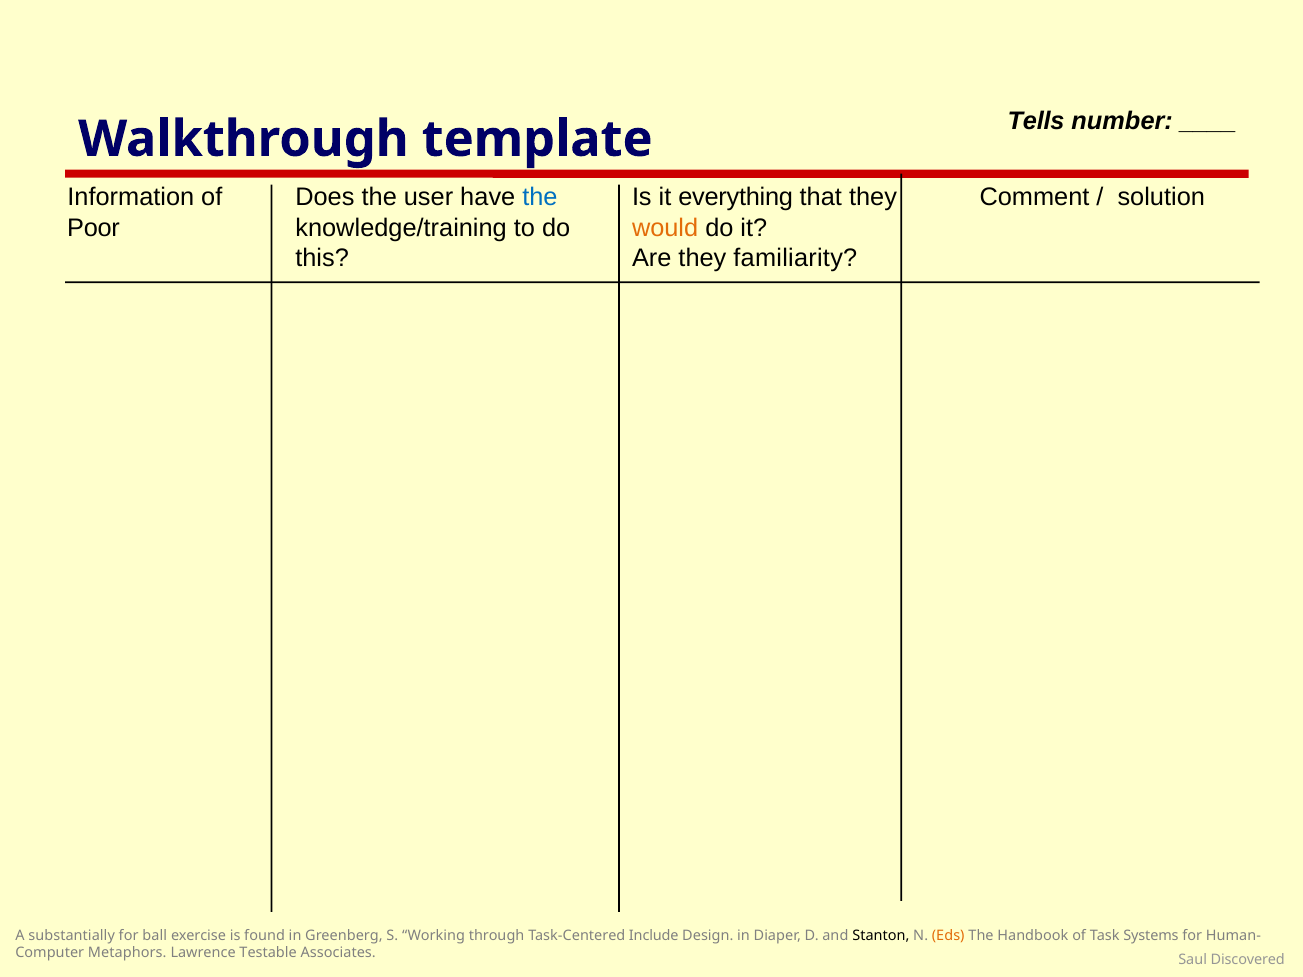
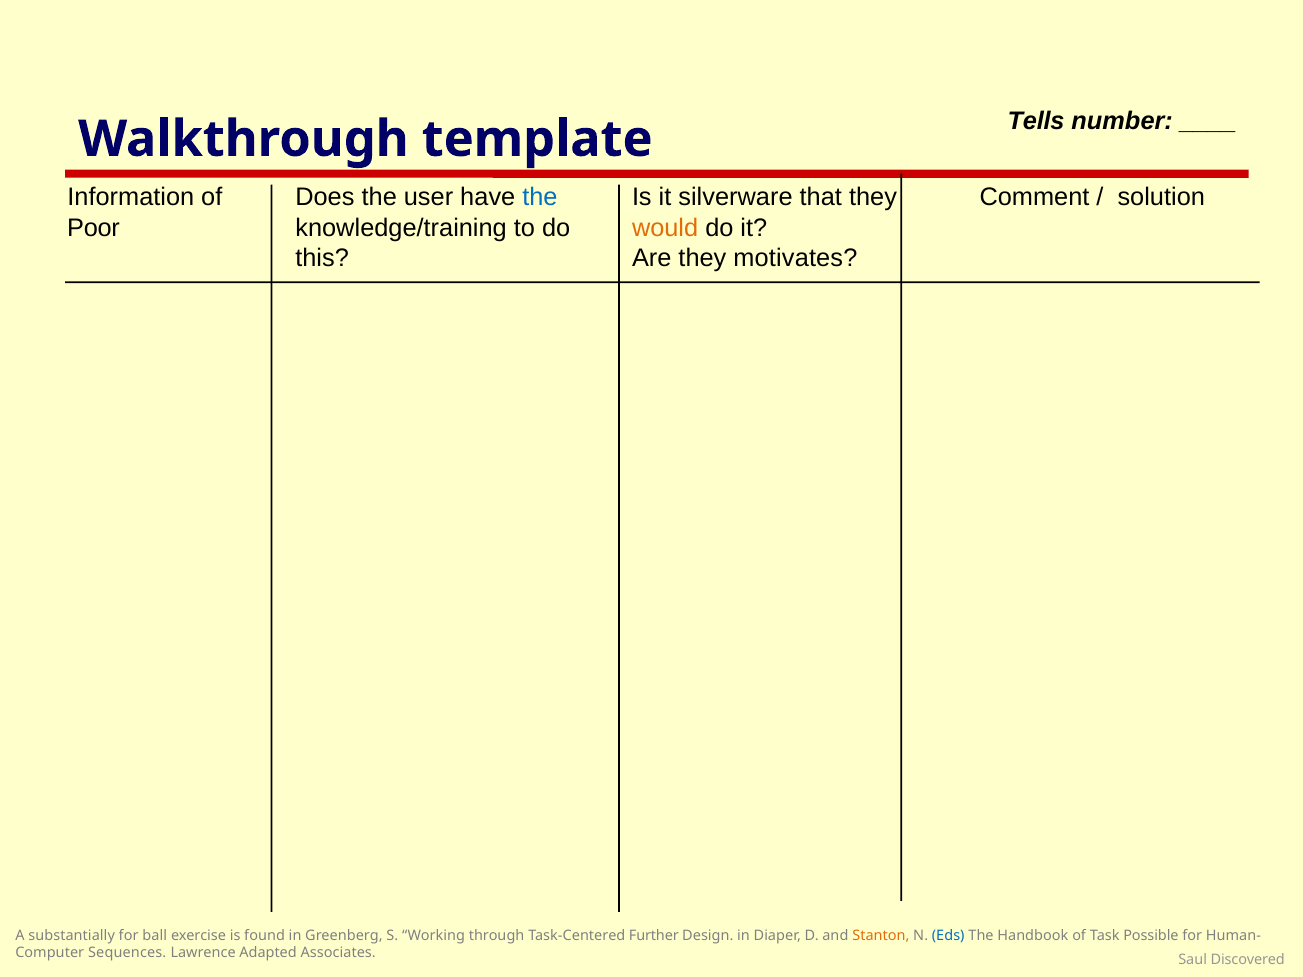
everything: everything -> silverware (736, 197)
familiarity: familiarity -> motivates (795, 258)
Include: Include -> Further (654, 936)
Stanton colour: black -> orange (881, 936)
Eds colour: orange -> blue (948, 936)
Systems: Systems -> Possible (1151, 936)
Metaphors: Metaphors -> Sequences (127, 953)
Testable: Testable -> Adapted (268, 953)
